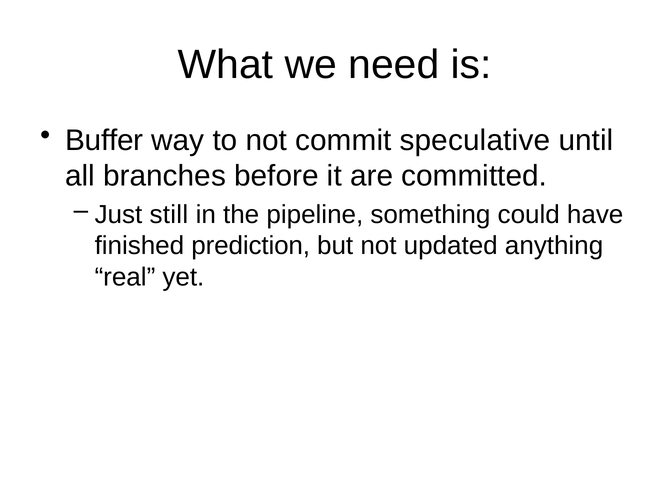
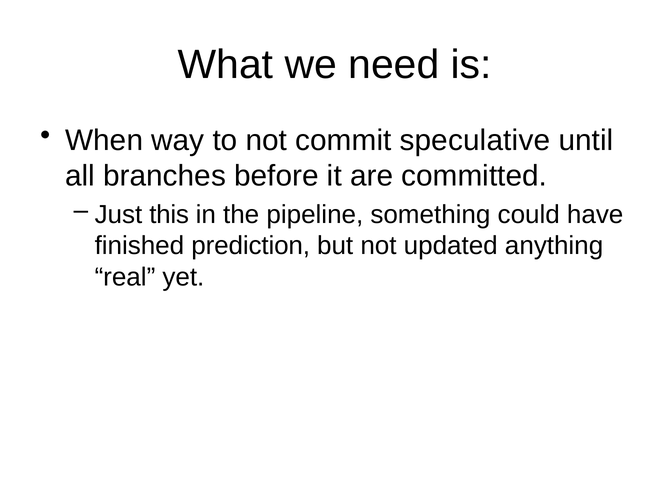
Buffer: Buffer -> When (104, 141)
still: still -> this (169, 215)
